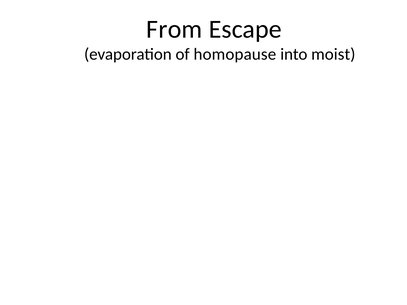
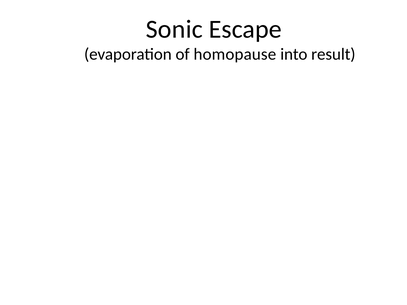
From: From -> Sonic (174, 29)
moist: moist -> result (333, 54)
